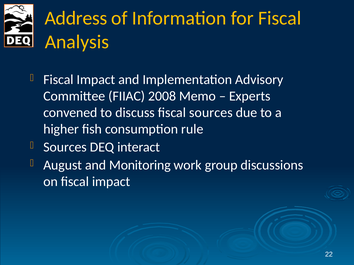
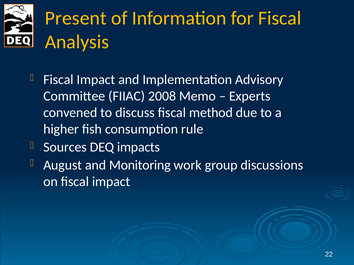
Address: Address -> Present (76, 18)
fiscal sources: sources -> method (211, 113)
interact: interact -> impacts (139, 147)
